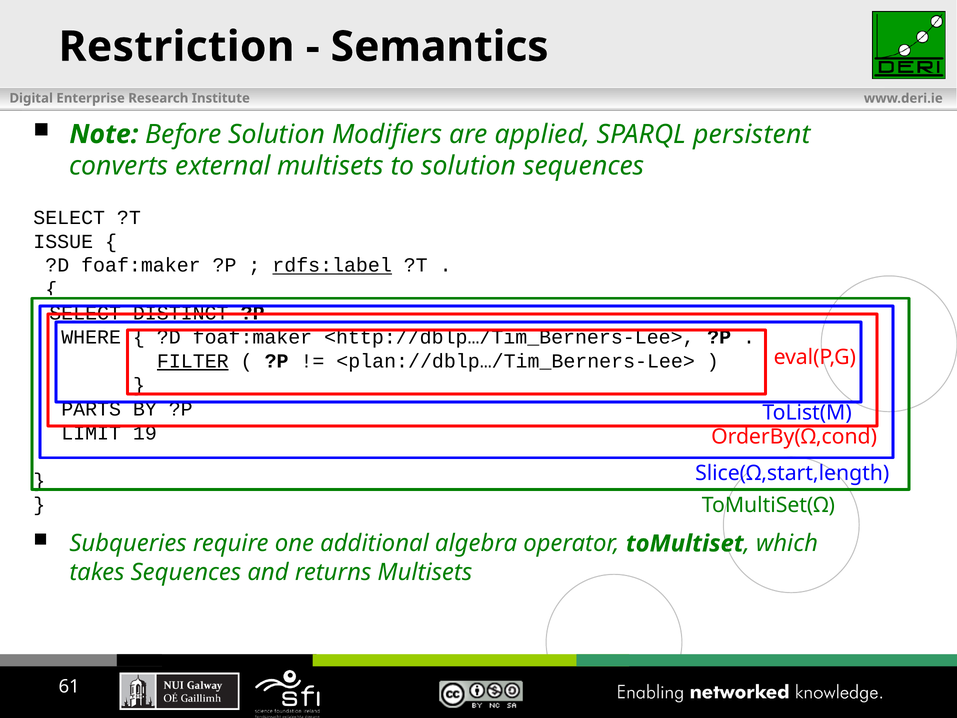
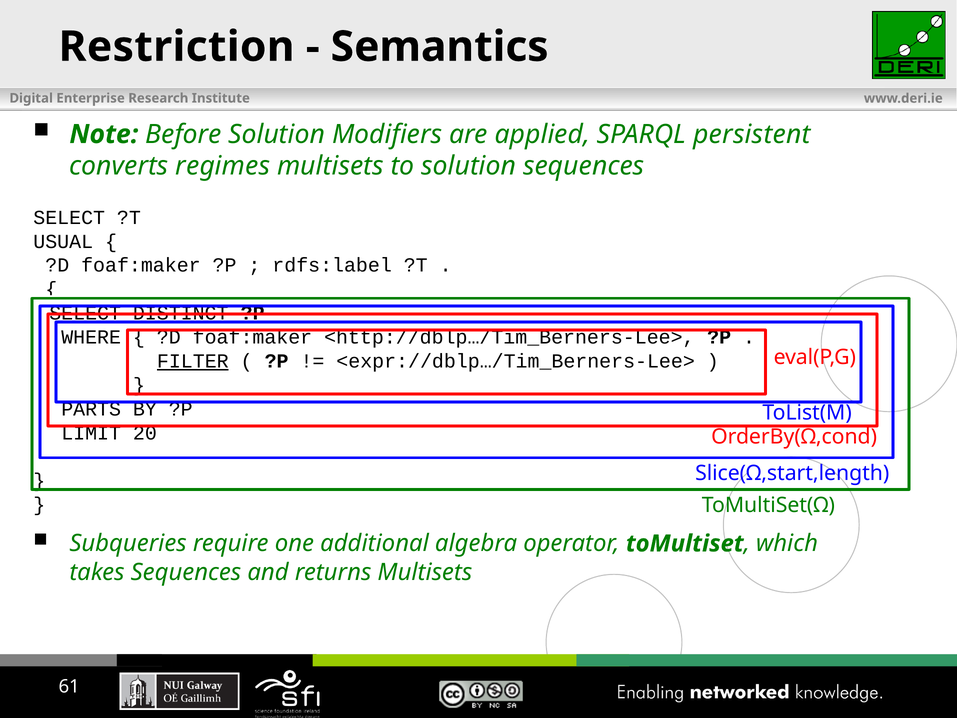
external: external -> regimes (223, 166)
ISSUE: ISSUE -> USUAL (63, 241)
rdfs:label underline: present -> none (332, 265)
<plan://dblp…/Tim_Berners-Lee>: <plan://dblp…/Tim_Berners-Lee> -> <expr://dblp…/Tim_Berners-Lee> (516, 361)
19: 19 -> 20 (145, 433)
